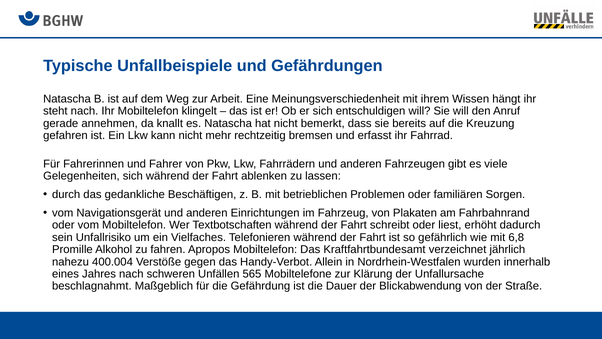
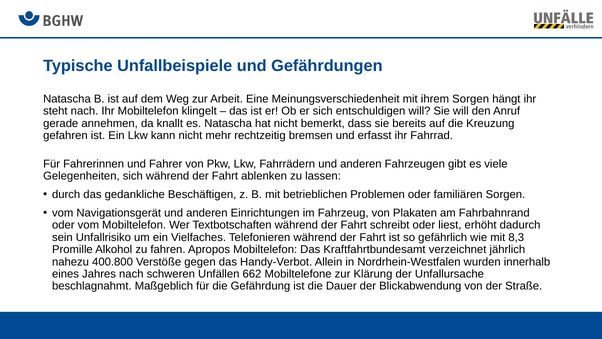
ihrem Wissen: Wissen -> Sorgen (471, 99)
6,8: 6,8 -> 8,3 (516, 237)
400.004: 400.004 -> 400.800 (113, 262)
565: 565 -> 662 (252, 274)
